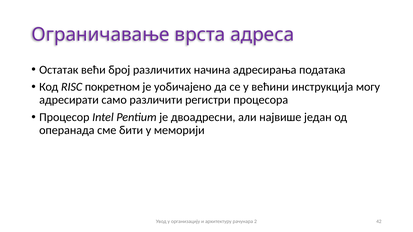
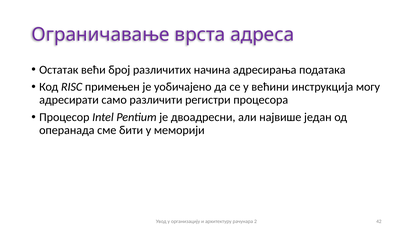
покретном: покретном -> примењен (112, 87)
